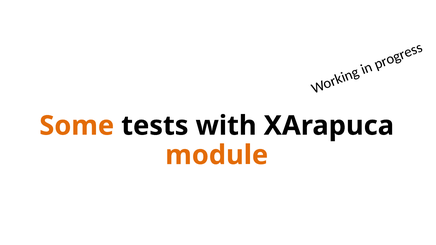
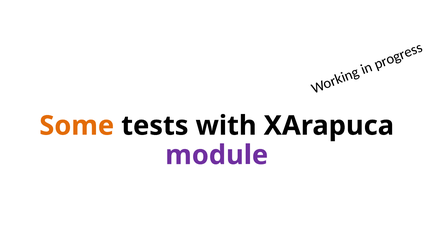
module colour: orange -> purple (217, 155)
